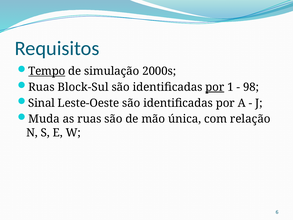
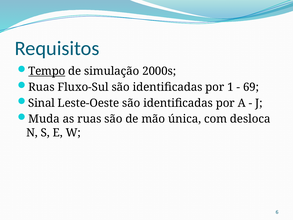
Block-Sul: Block-Sul -> Fluxo-Sul (83, 87)
por underline: present -> none (215, 87)
98: 98 -> 69 (251, 87)
relação: relação -> desloca (250, 119)
